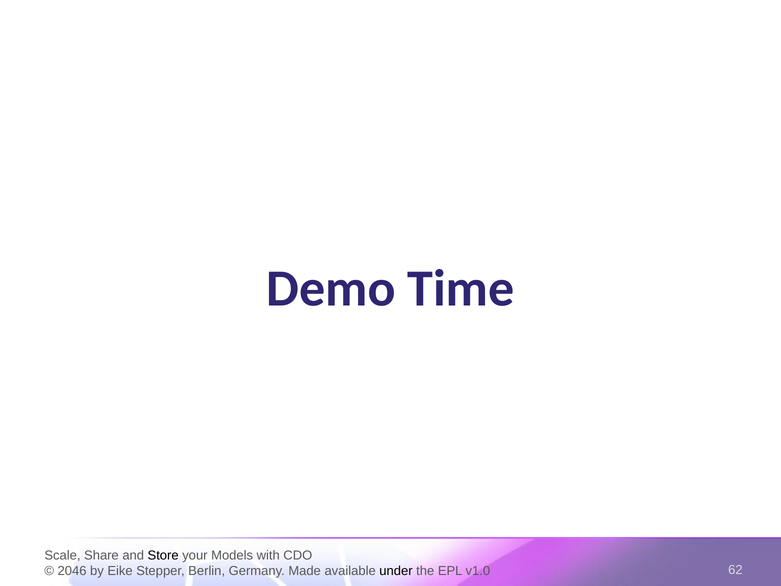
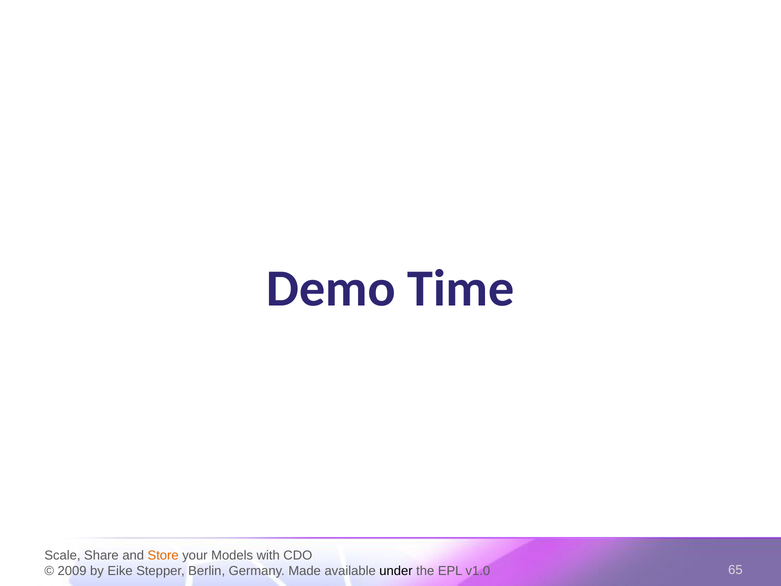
Store colour: black -> orange (163, 555)
2046: 2046 -> 2009 (72, 571)
62: 62 -> 65 (735, 570)
